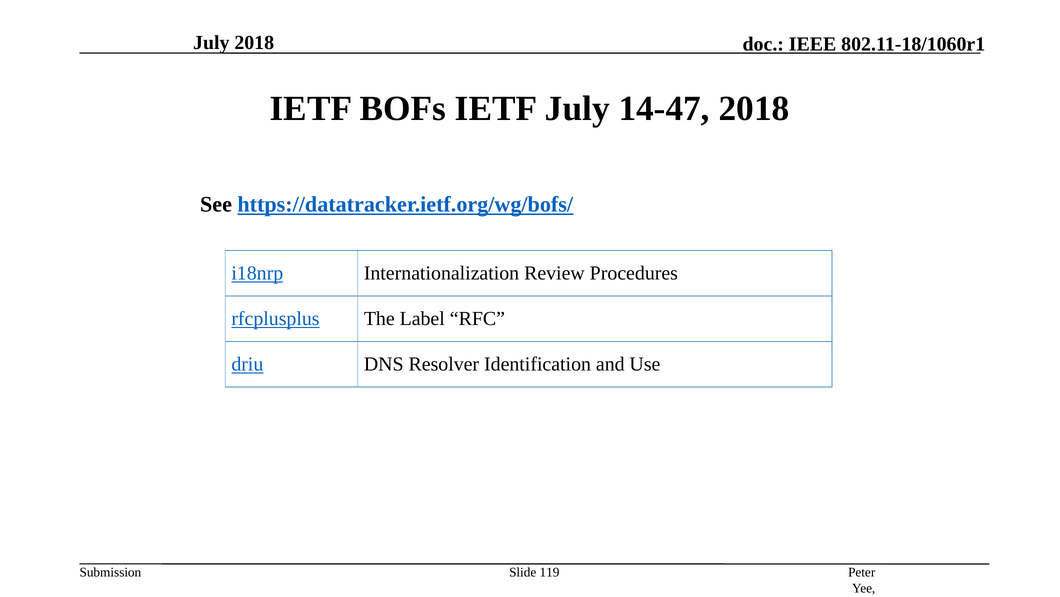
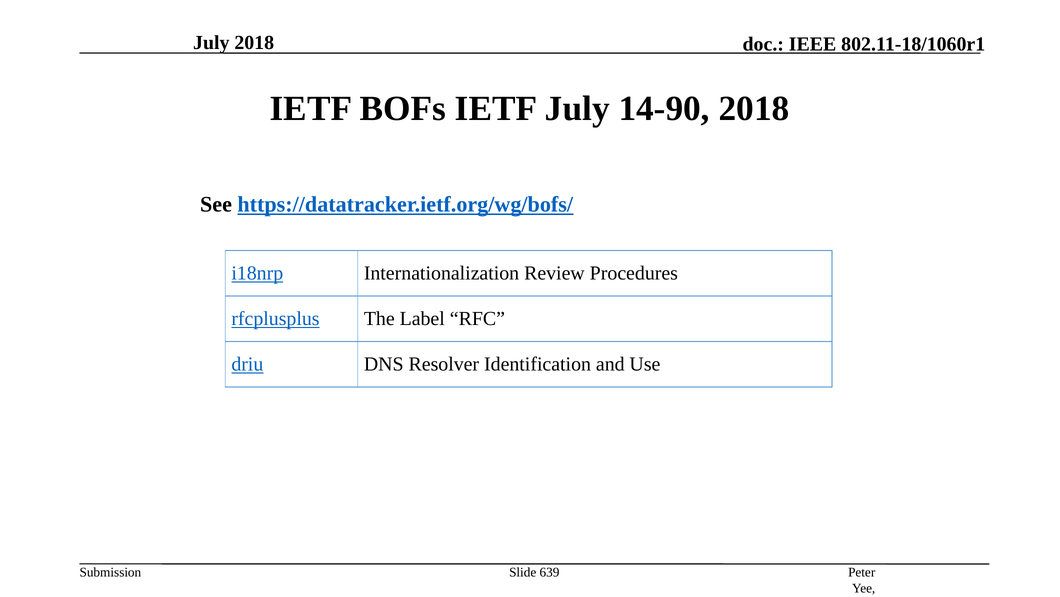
14-47: 14-47 -> 14-90 (664, 108)
119: 119 -> 639 (550, 572)
